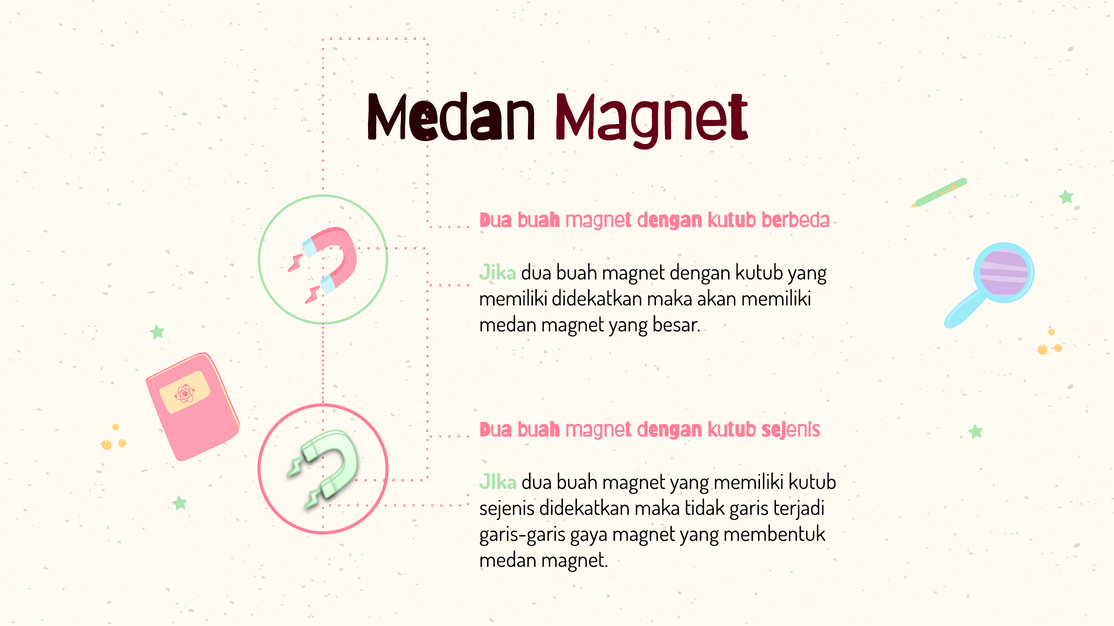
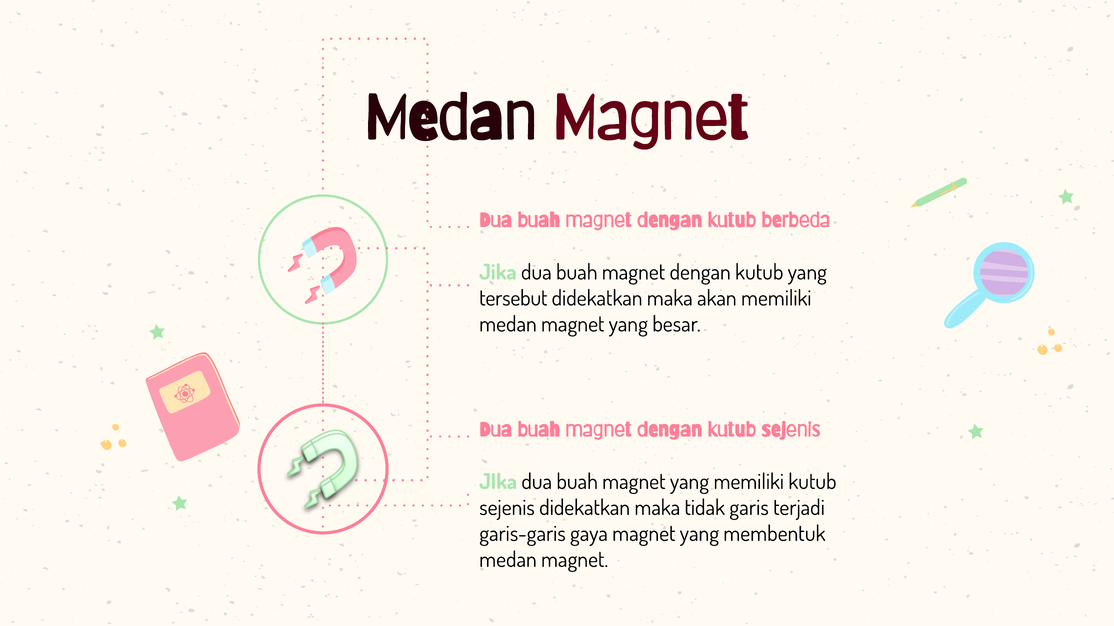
memiliki: memiliki -> tersebut (513, 299)
